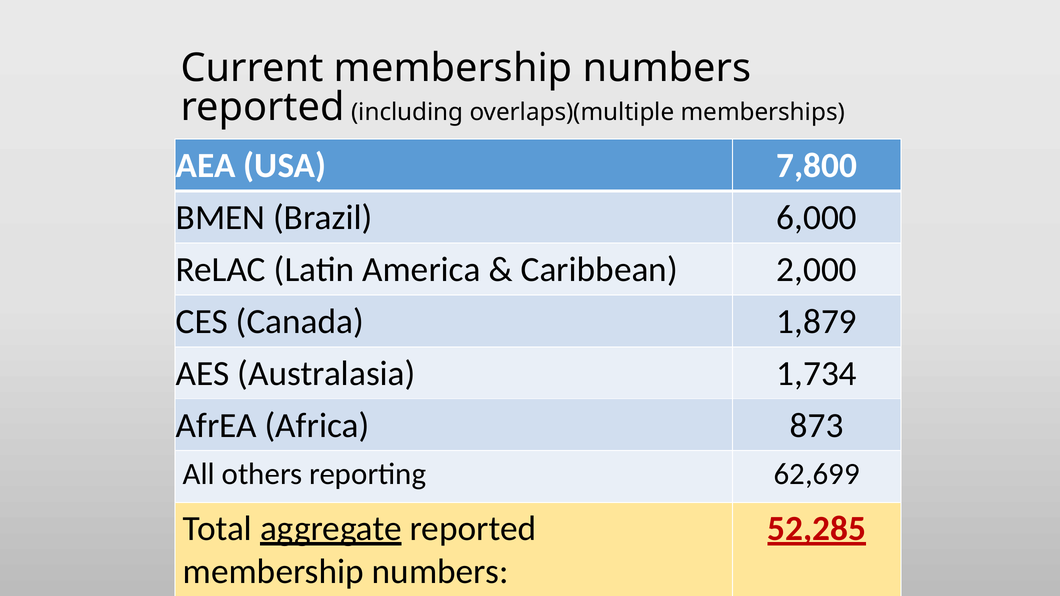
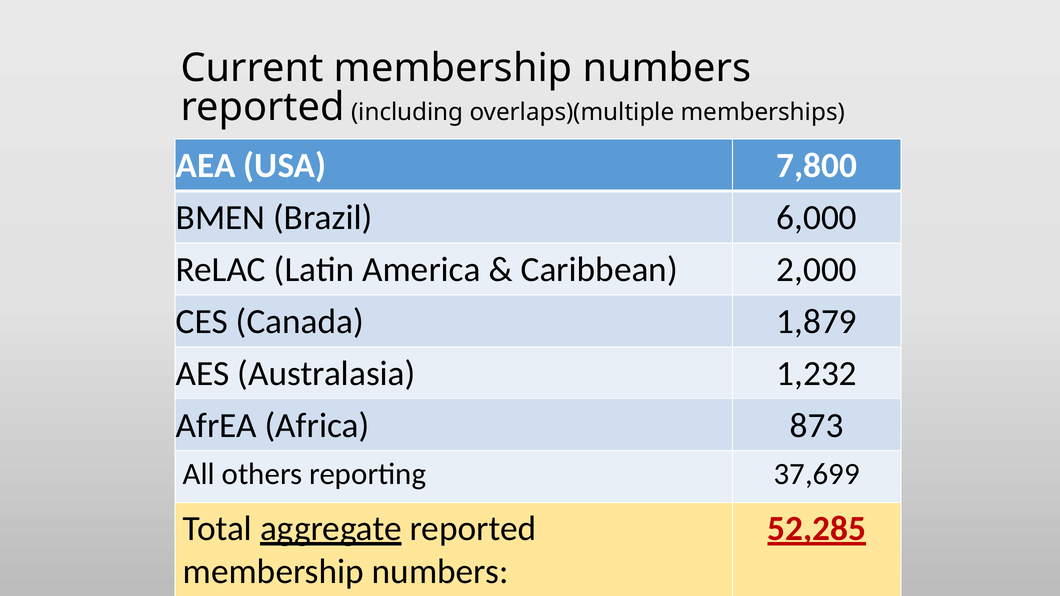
1,734: 1,734 -> 1,232 (817, 374)
62,699: 62,699 -> 37,699 (817, 474)
